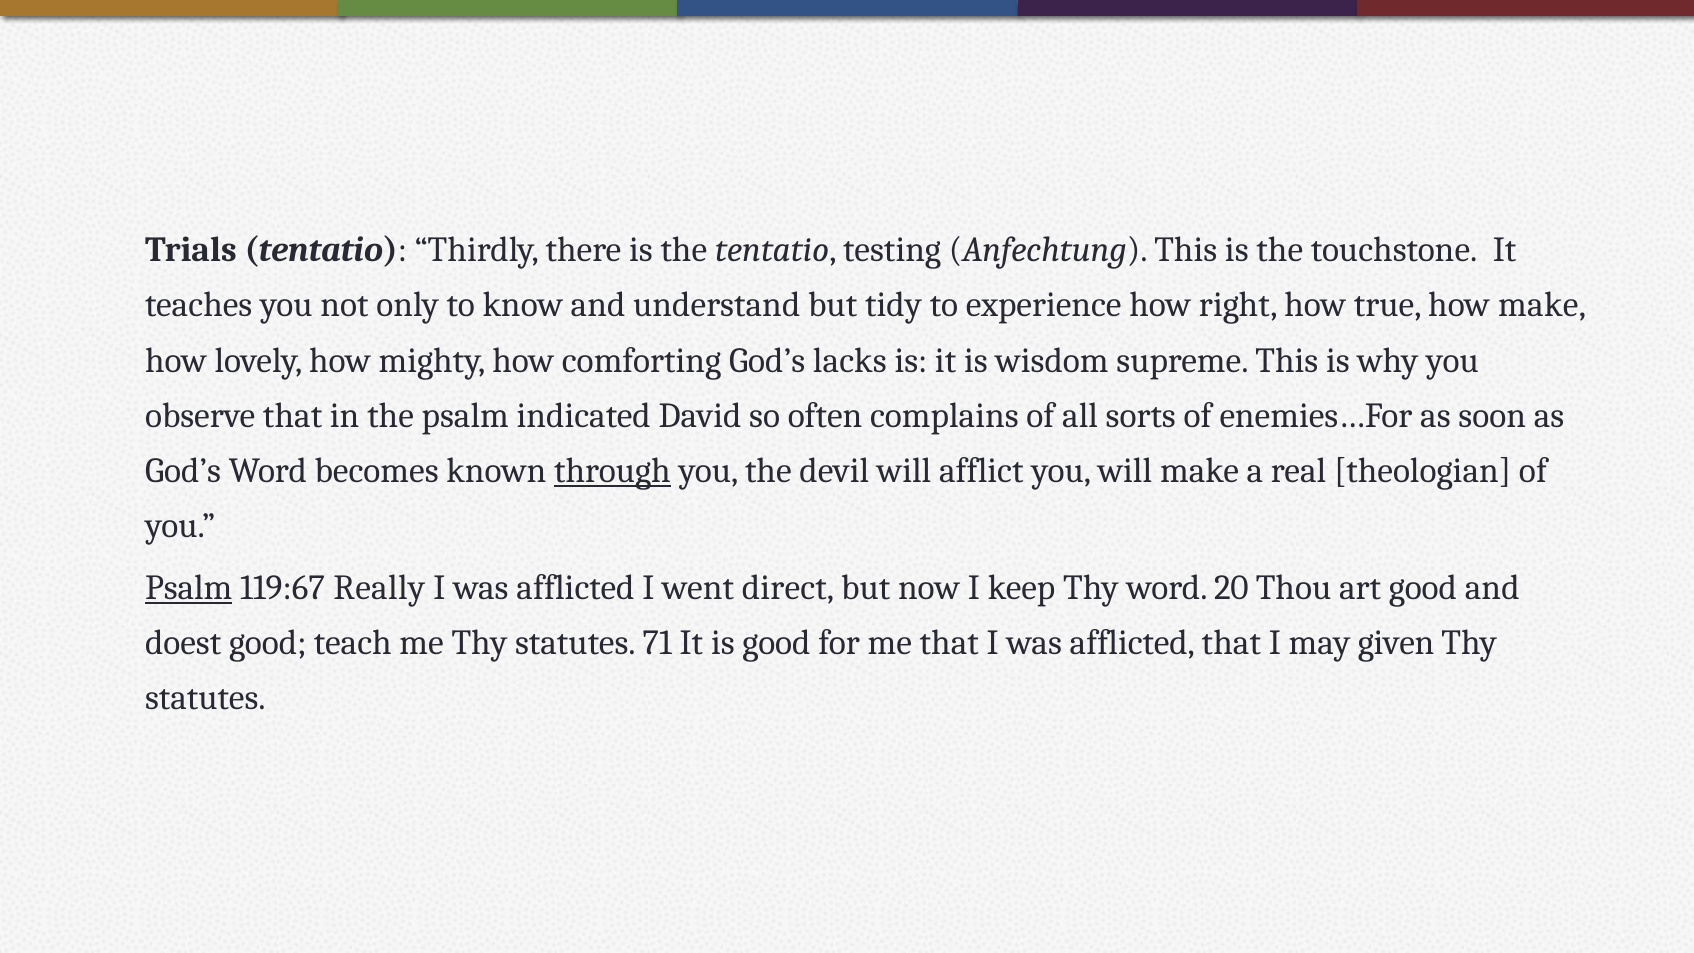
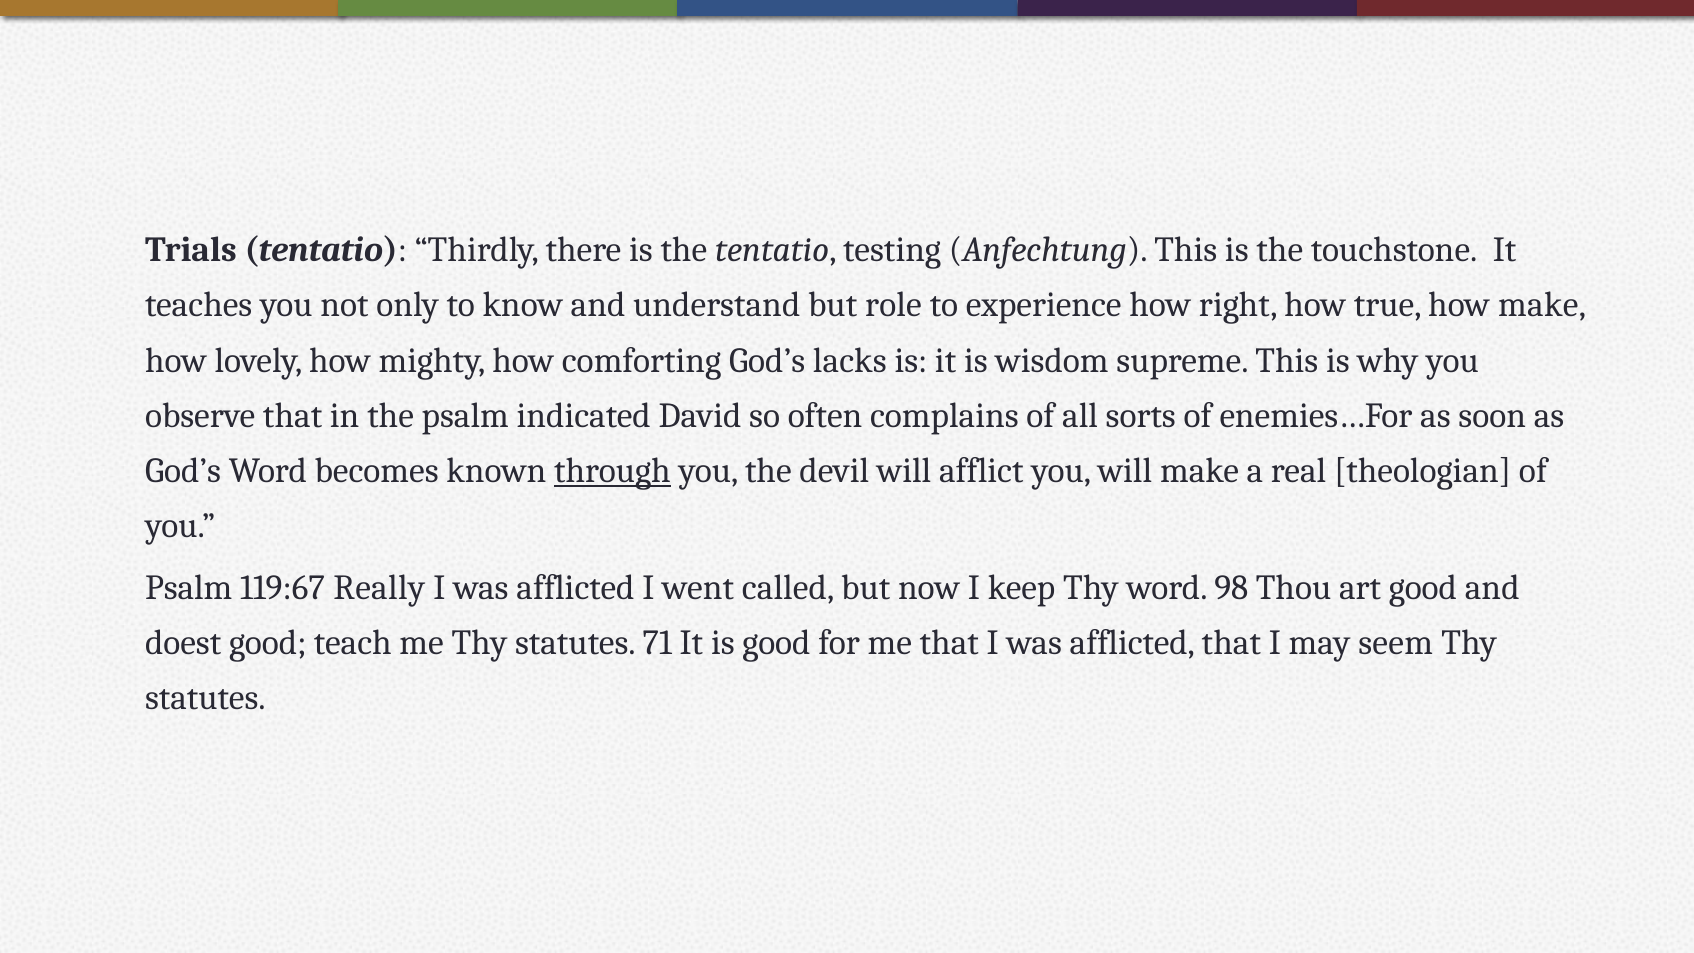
tidy: tidy -> role (893, 305)
Psalm underline: present -> none (189, 588)
direct: direct -> called (788, 588)
20: 20 -> 98 (1231, 588)
given: given -> seem (1396, 643)
